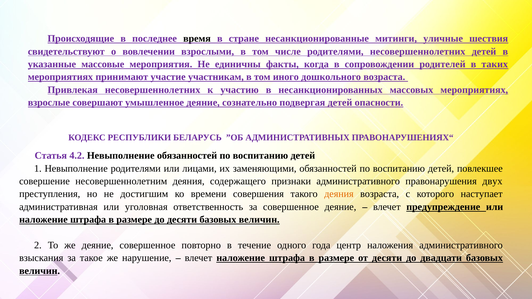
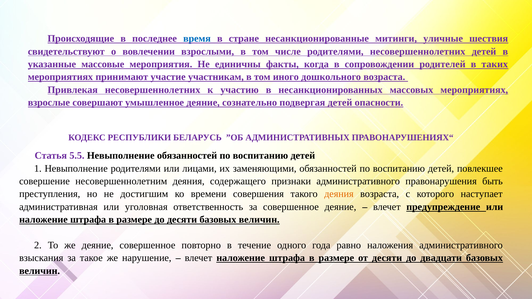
время colour: black -> blue (197, 39)
4.2: 4.2 -> 5.5 (77, 156)
двух: двух -> быть (493, 181)
центр: центр -> равно (349, 245)
